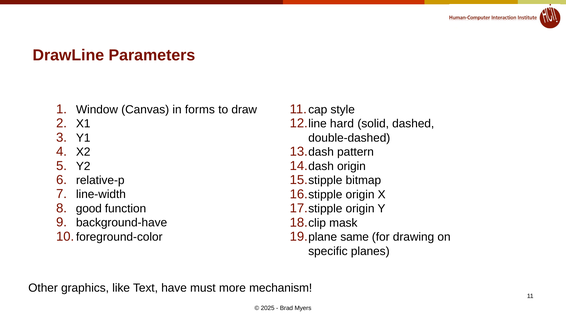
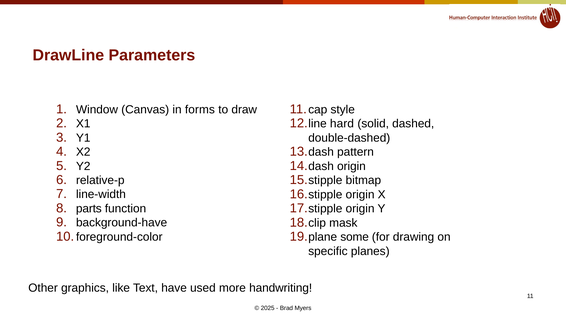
good: good -> parts (89, 209)
same: same -> some (355, 237)
must: must -> used (203, 288)
mechanism: mechanism -> handwriting (281, 288)
